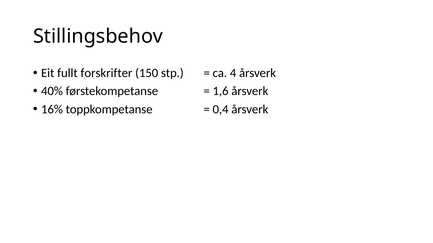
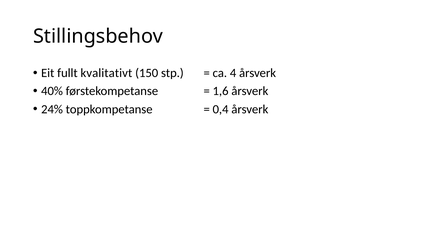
forskrifter: forskrifter -> kvalitativt (106, 73)
16%: 16% -> 24% (52, 110)
